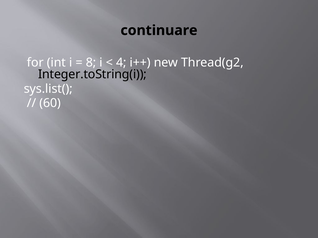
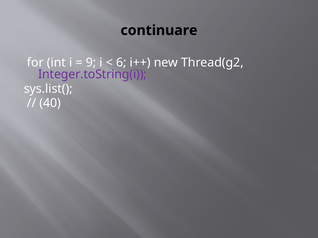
8: 8 -> 9 (91, 63)
4: 4 -> 6 (121, 63)
Integer.toString(i colour: black -> purple (92, 75)
60: 60 -> 40 (50, 103)
